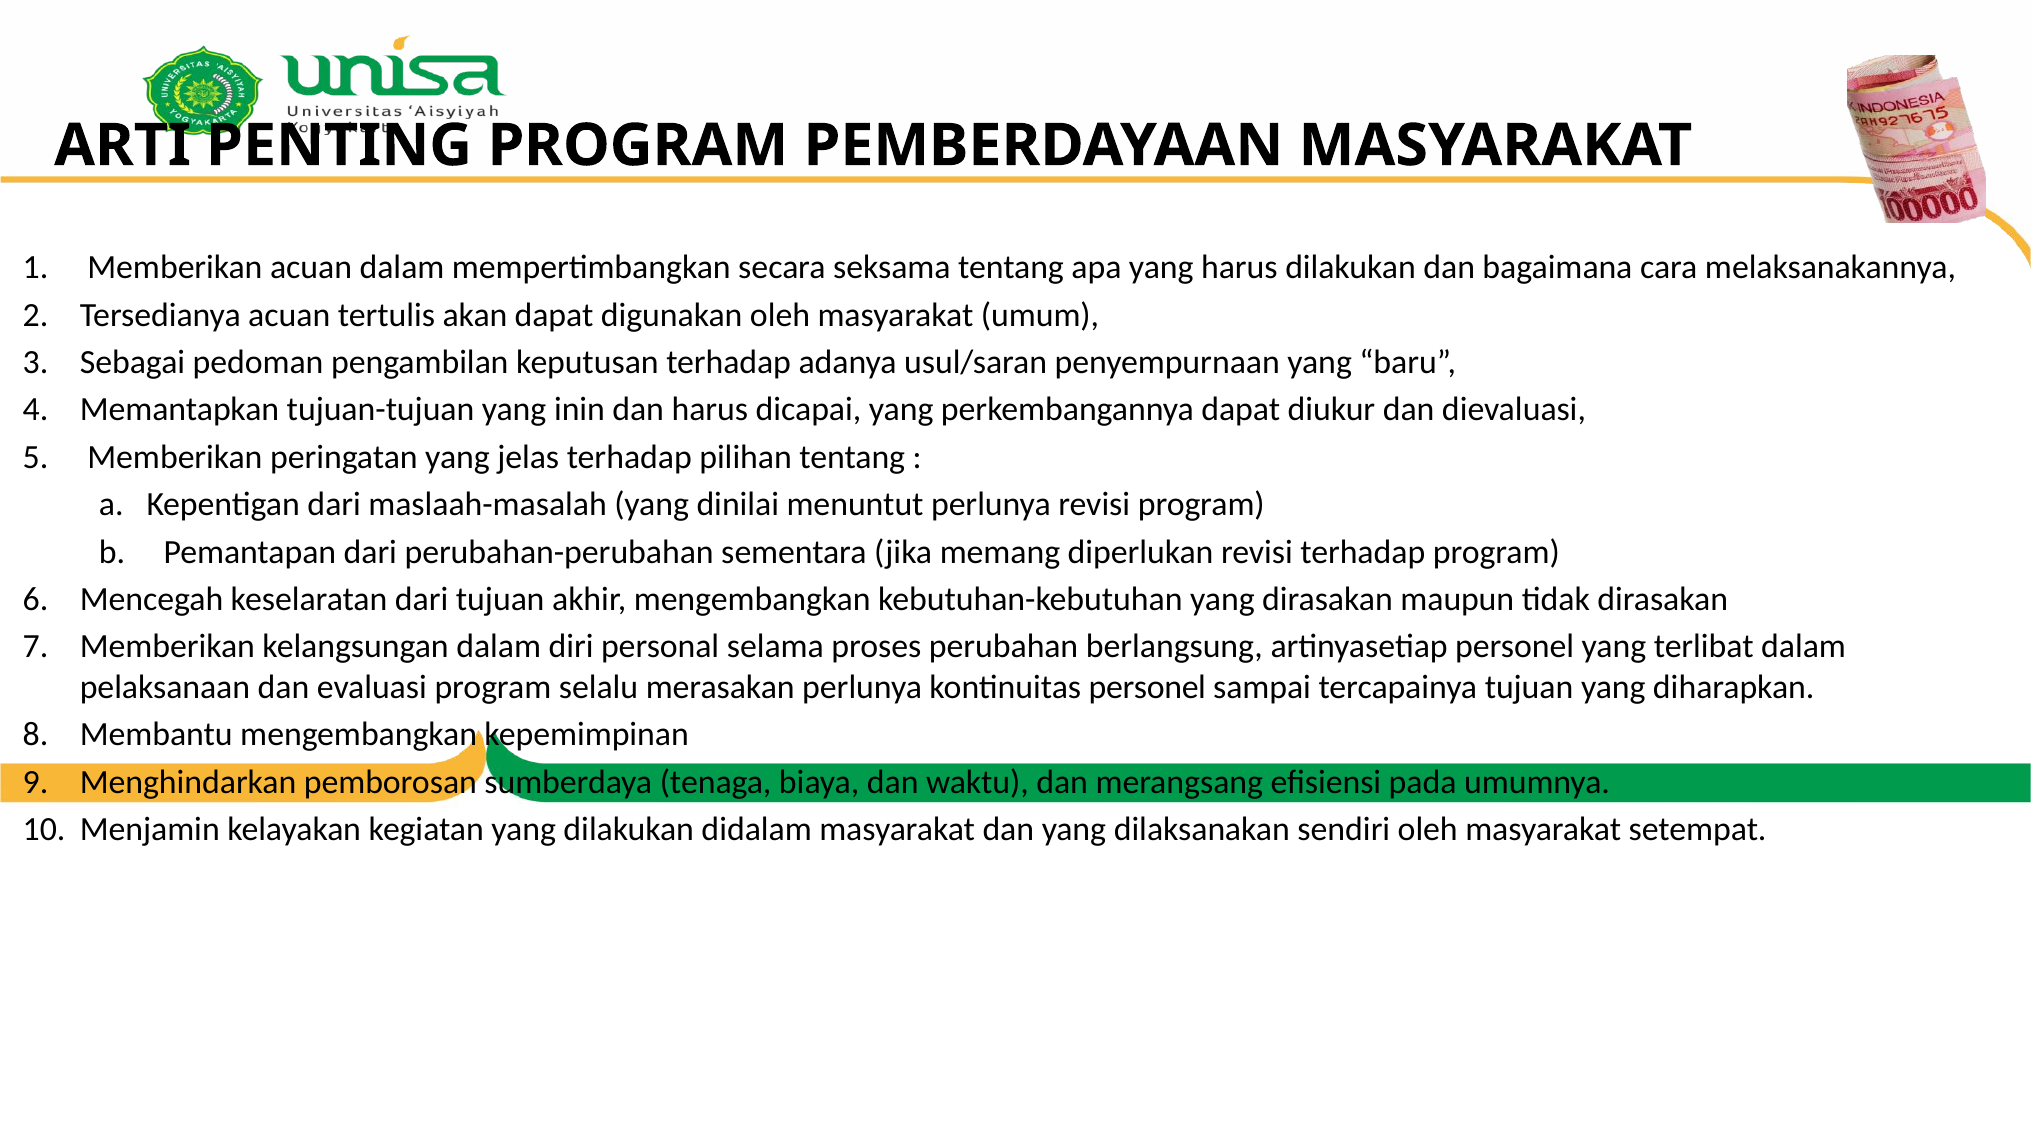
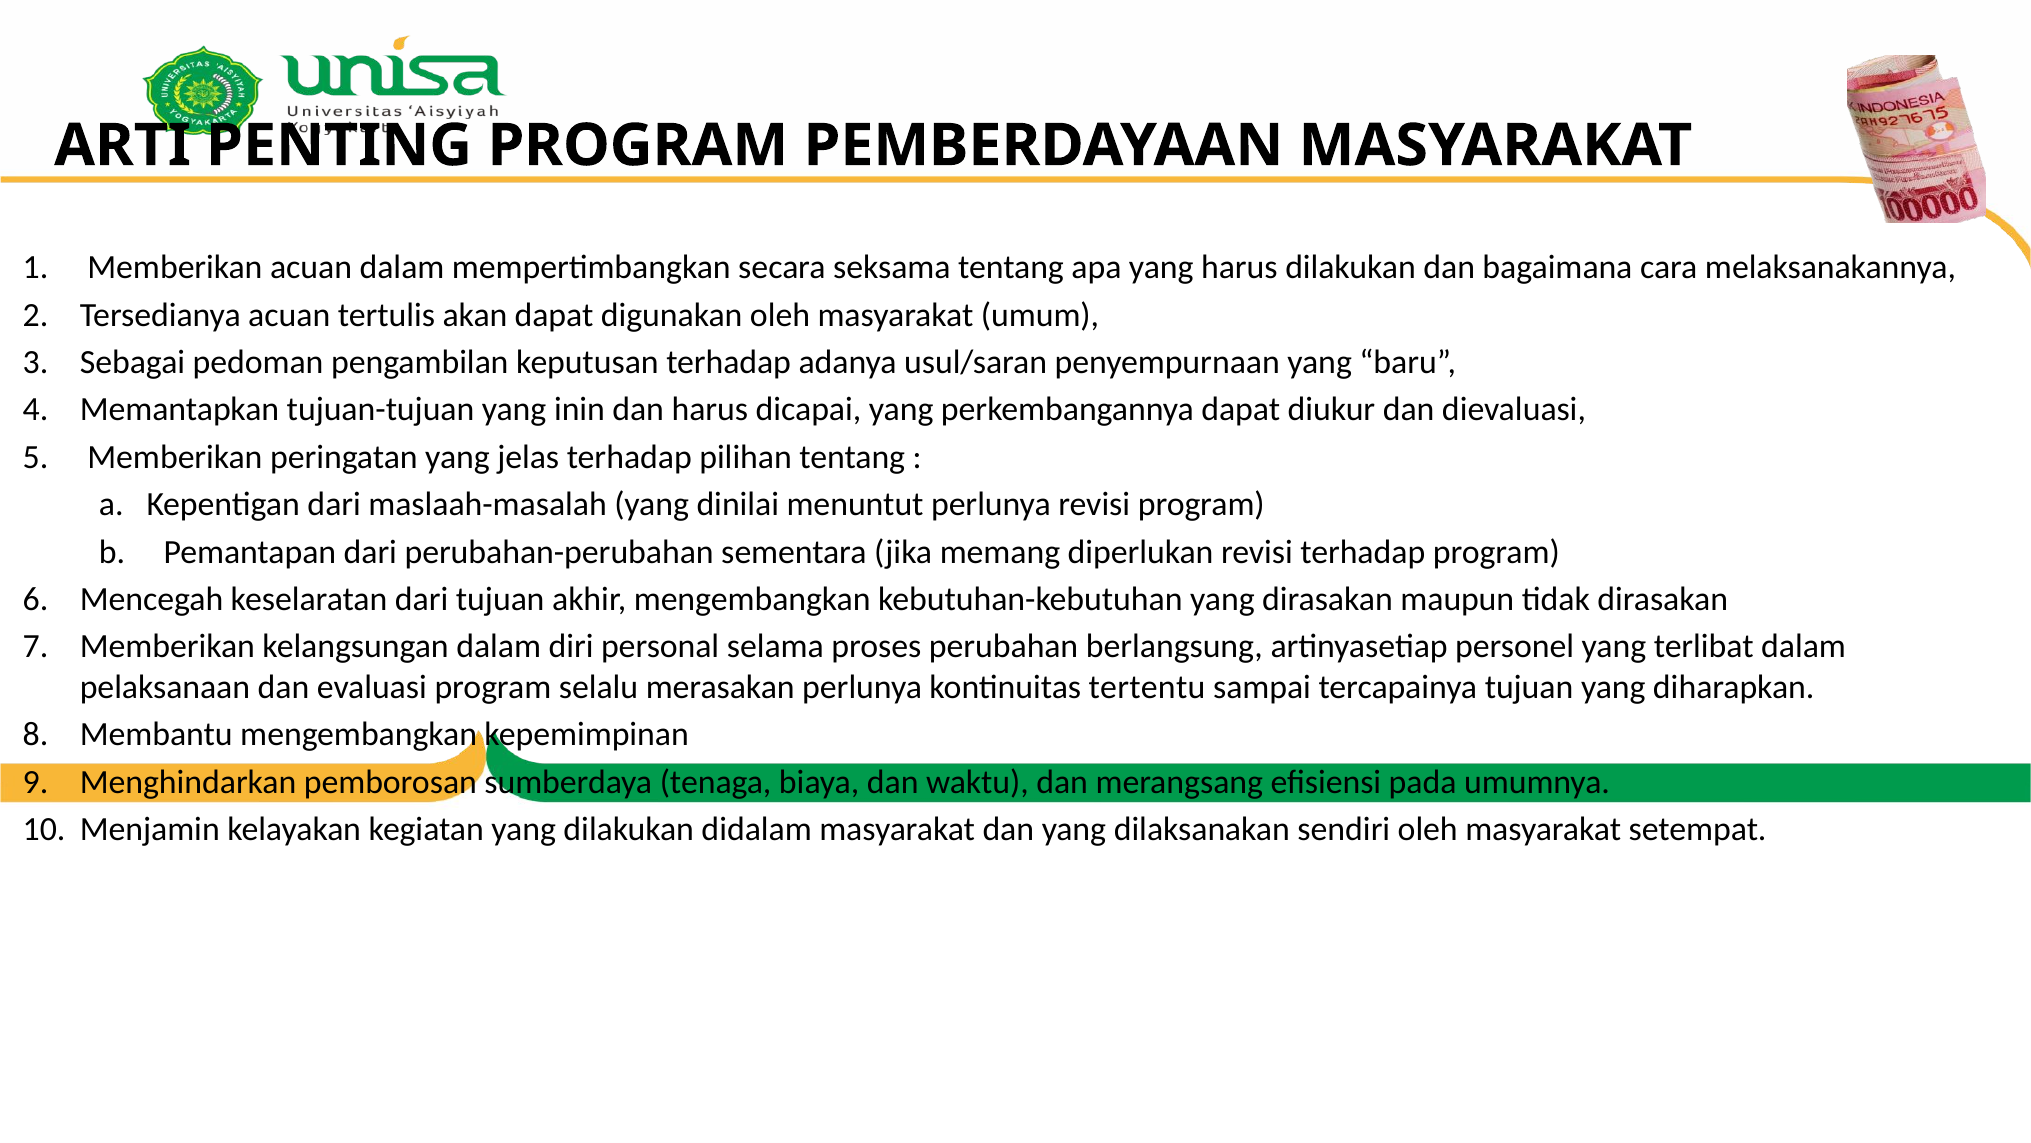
kontinuitas personel: personel -> tertentu (1147, 687)
